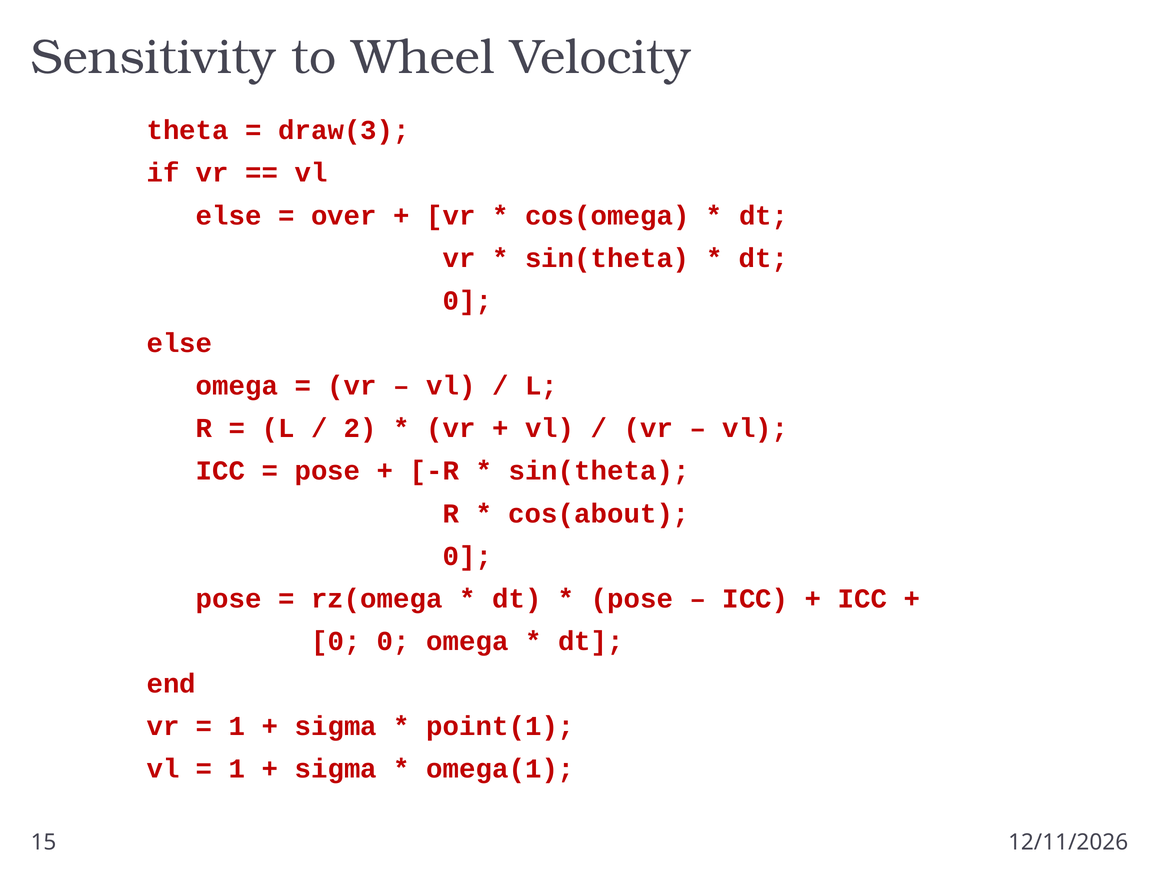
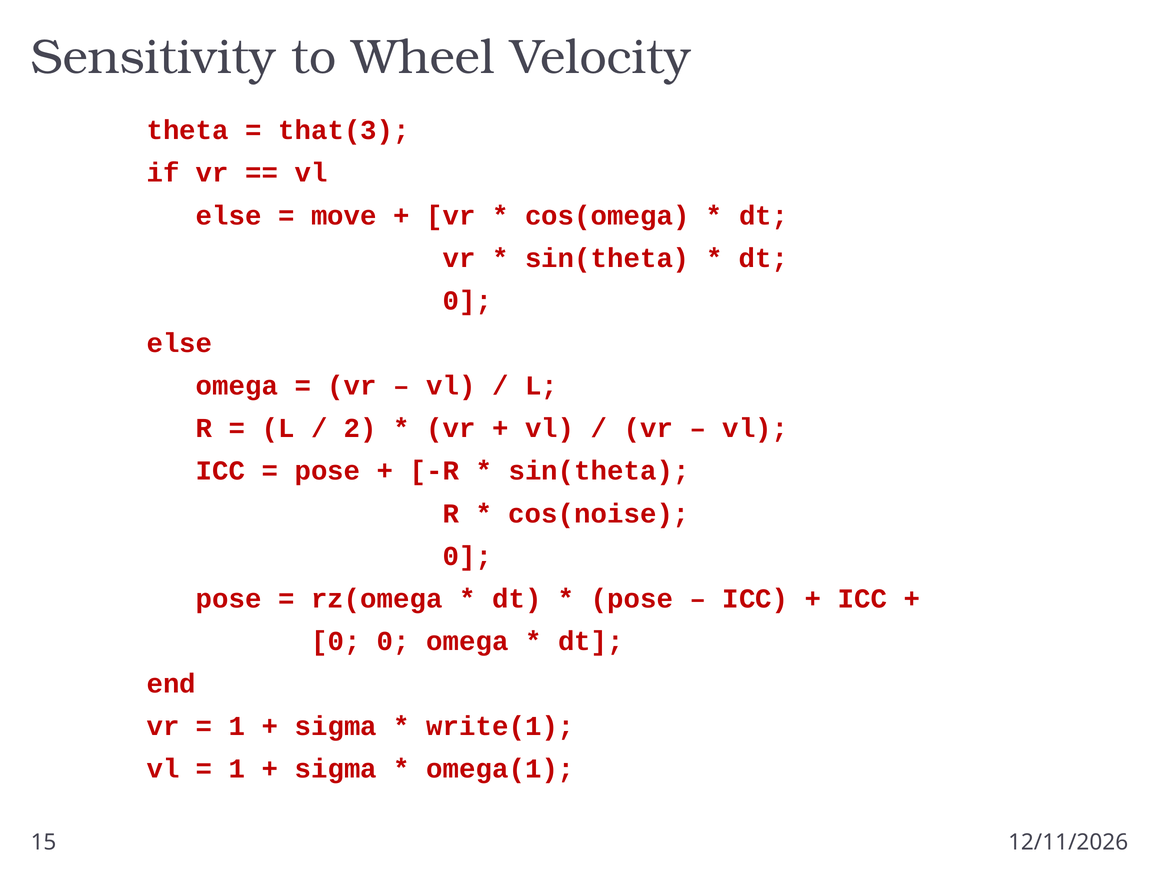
draw(3: draw(3 -> that(3 (344, 130)
over: over -> move (344, 215)
cos(about: cos(about -> cos(noise (599, 513)
point(1: point(1 -> write(1 (500, 726)
